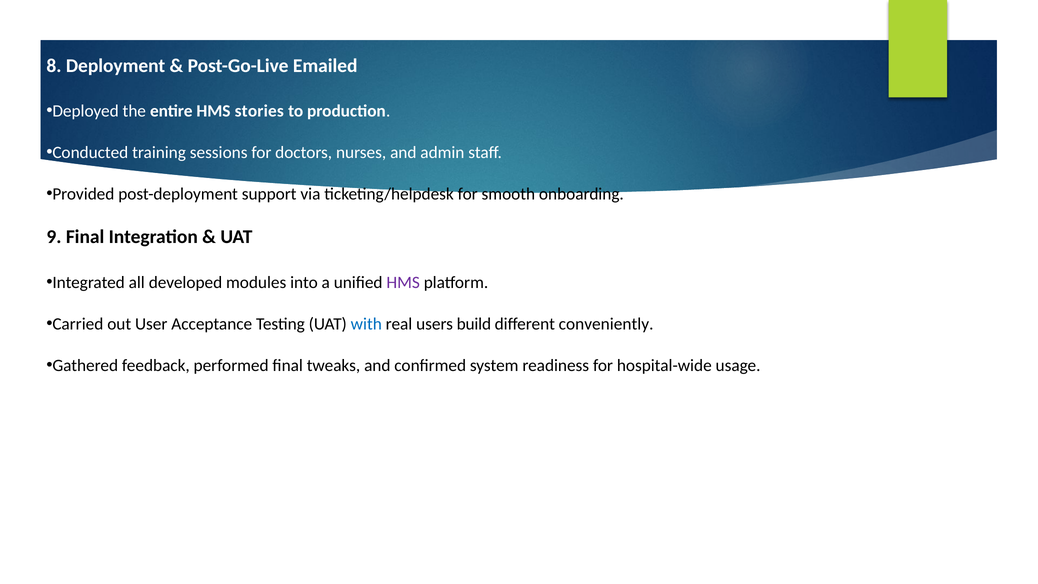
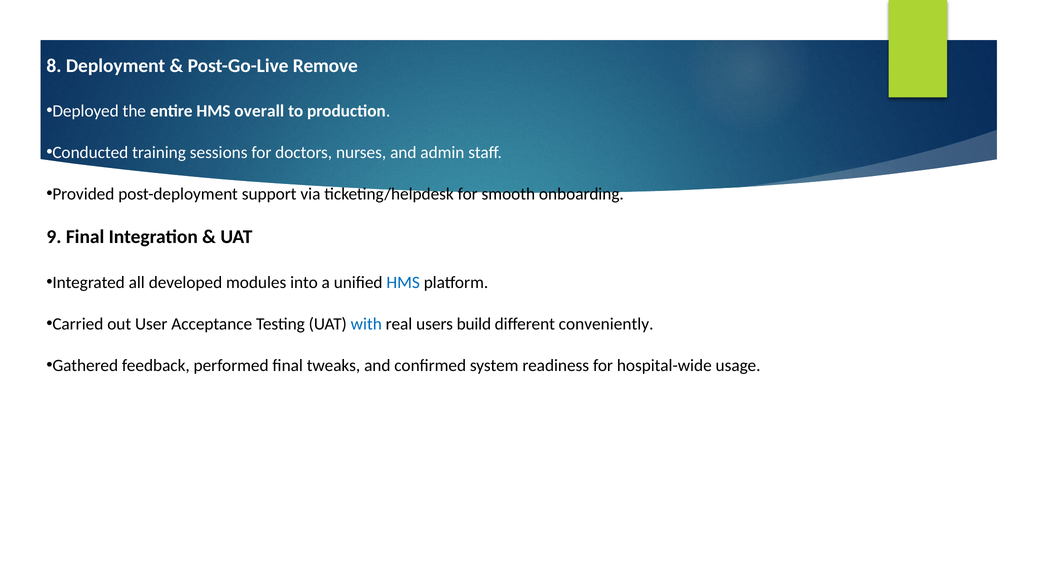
Emailed: Emailed -> Remove (325, 66)
stories: stories -> overall (259, 111)
HMS colour: purple -> blue (403, 282)
